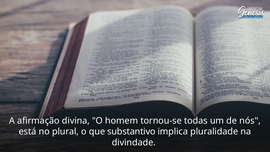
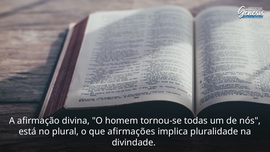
substantivo: substantivo -> afirmações (131, 132)
